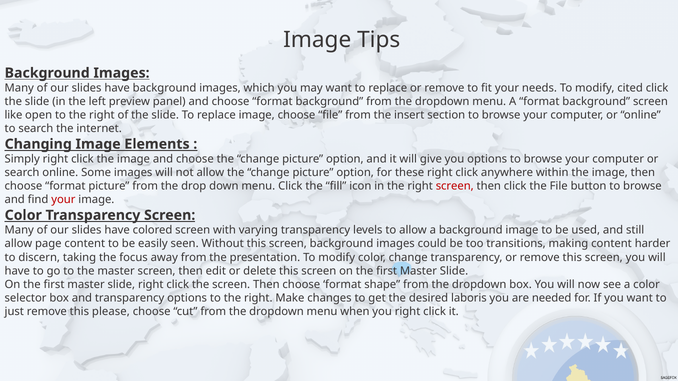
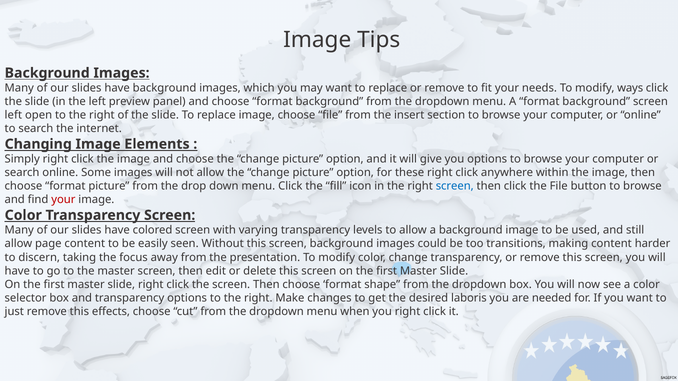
cited: cited -> ways (630, 88)
like: like -> left (13, 115)
screen colour: red -> blue (455, 186)
please: please -> effects (111, 312)
